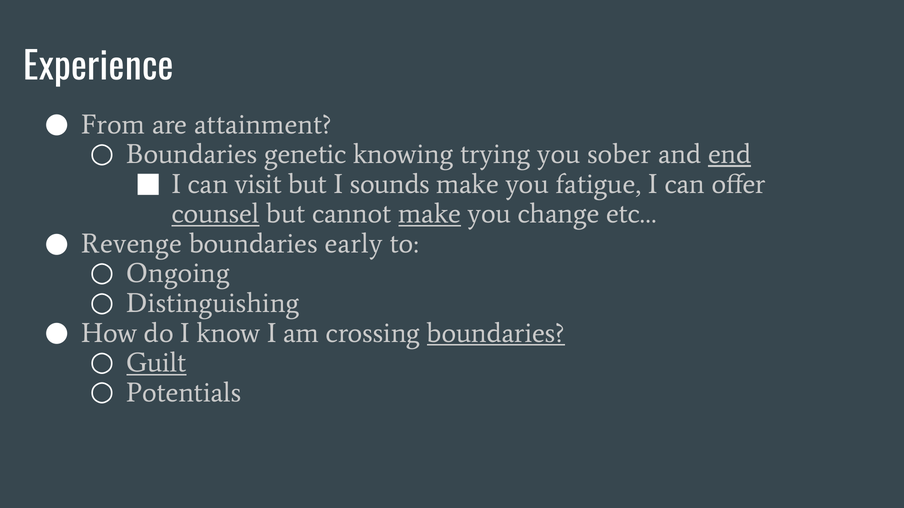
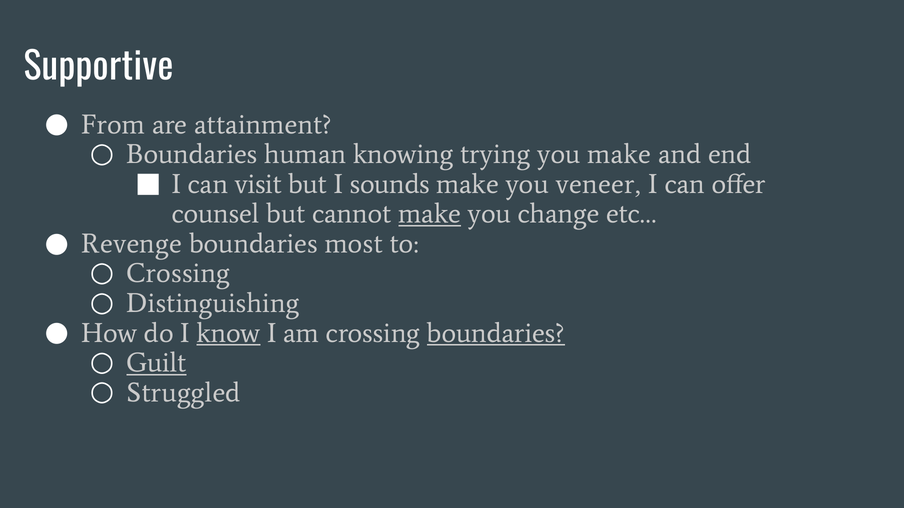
Experience: Experience -> Supportive (99, 67)
genetic: genetic -> human (305, 154)
you sober: sober -> make (619, 154)
end underline: present -> none (730, 154)
fatigue: fatigue -> veneer (598, 184)
counsel underline: present -> none (216, 214)
early: early -> most (354, 244)
Ongoing: Ongoing -> Crossing (178, 274)
know underline: none -> present (229, 333)
Potentials: Potentials -> Struggled (184, 393)
